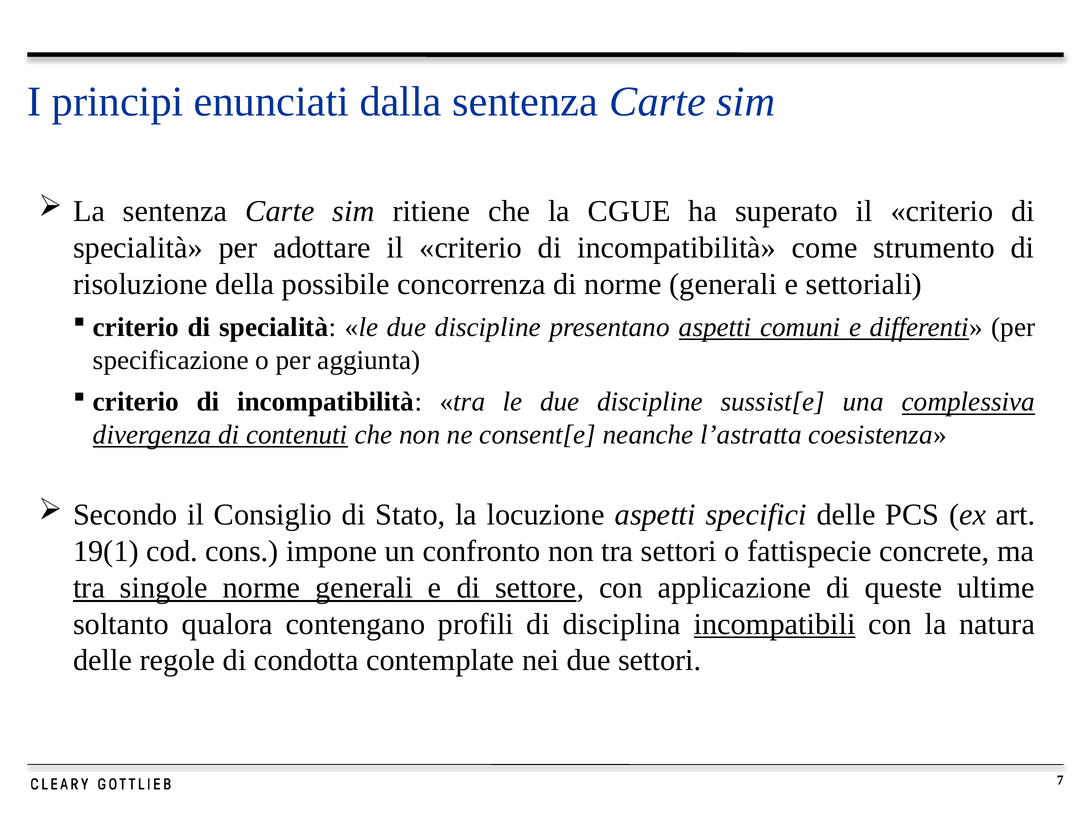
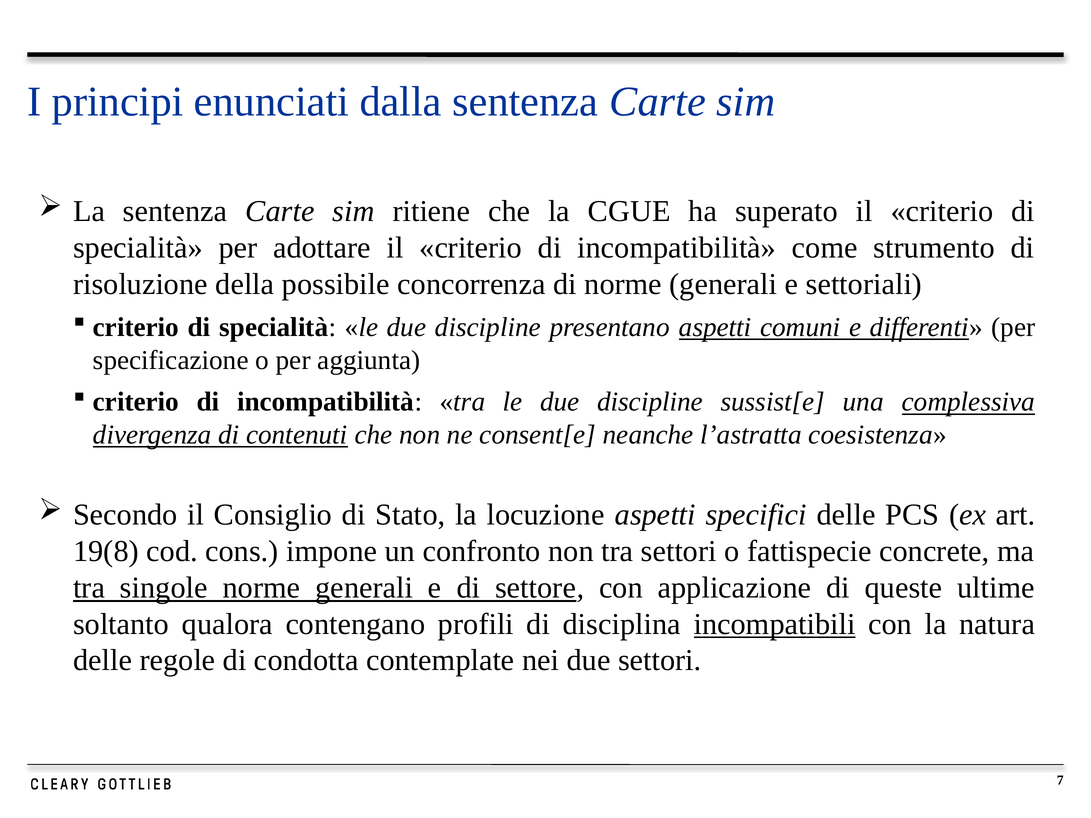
19(1: 19(1 -> 19(8 (106, 551)
